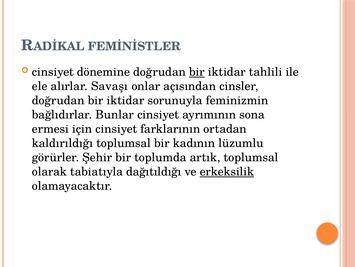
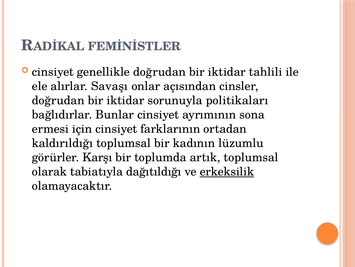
dönemine: dönemine -> genellikle (103, 72)
bir underline: present -> none (197, 72)
feminizmin: feminizmin -> politikaları (237, 100)
Şehir: Şehir -> Karşı (97, 157)
